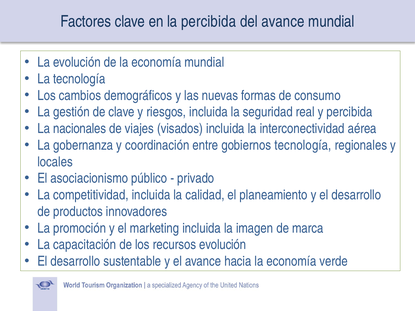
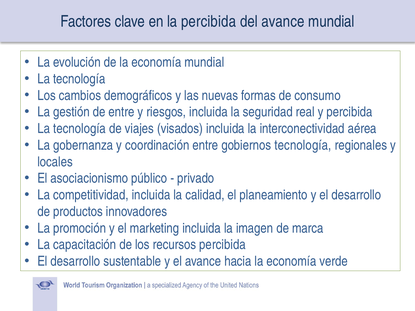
de clave: clave -> entre (122, 112)
nacionales: nacionales -> tecnología (80, 129)
recursos evolución: evolución -> percibida (223, 245)
